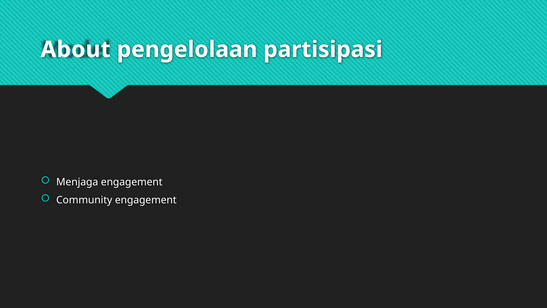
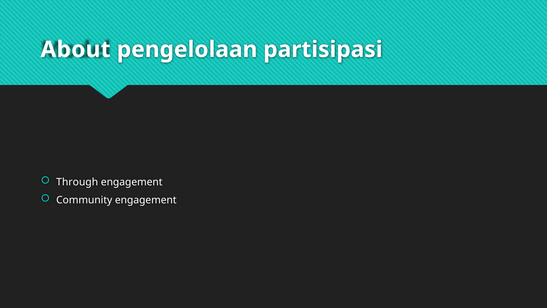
Menjaga: Menjaga -> Through (77, 182)
